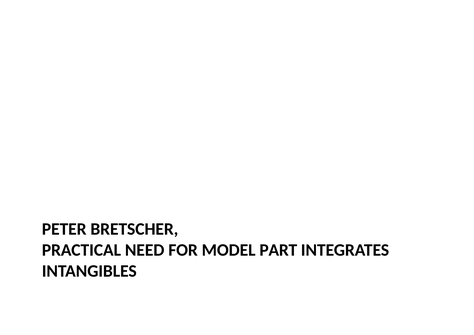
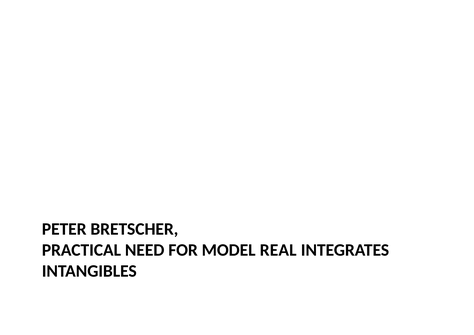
PART: PART -> REAL (278, 250)
